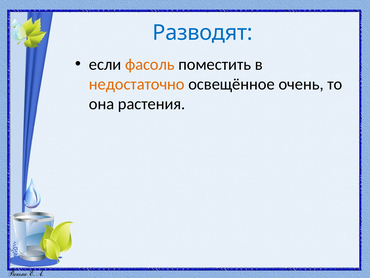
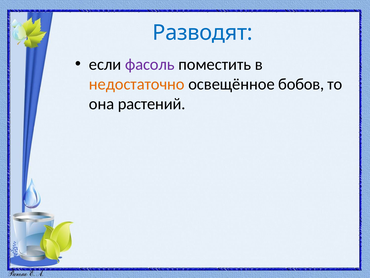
фасоль colour: orange -> purple (150, 64)
очень: очень -> бобов (301, 84)
растения: растения -> растений (152, 104)
